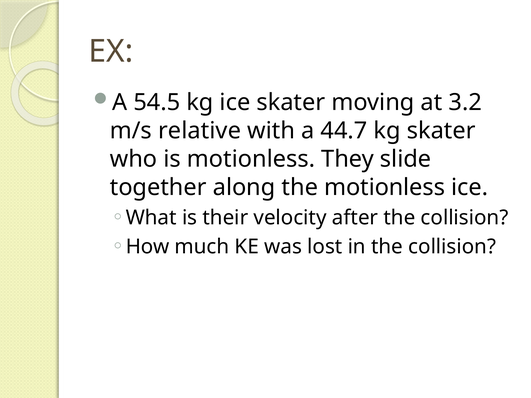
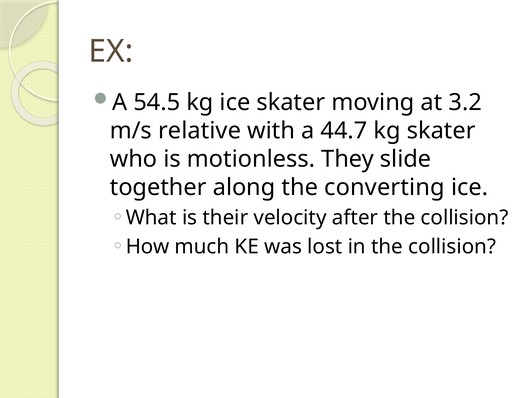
the motionless: motionless -> converting (384, 187)
